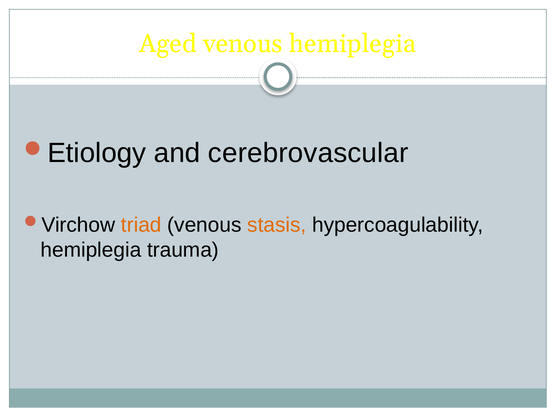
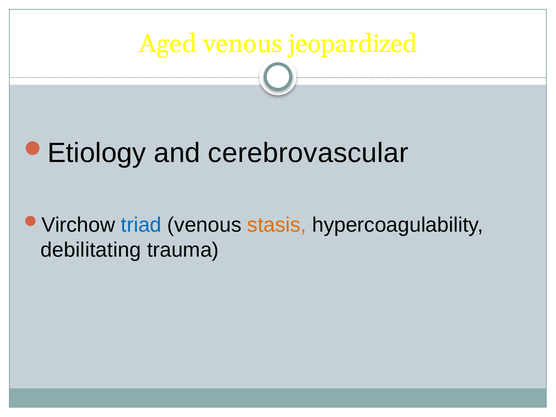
venous hemiplegia: hemiplegia -> jeopardized (353, 44)
triad colour: orange -> blue (141, 225)
hemiplegia: hemiplegia -> debilitating (91, 250)
